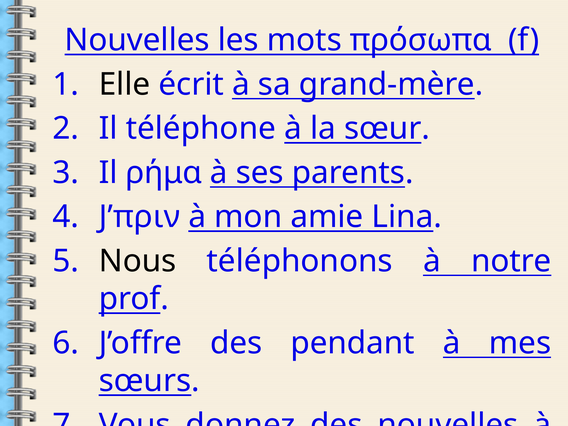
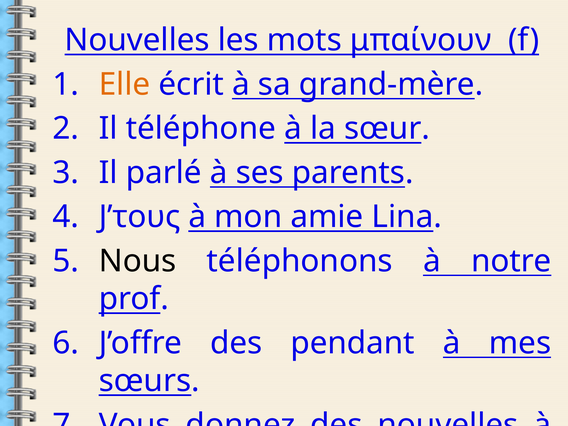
πρόσωπα: πρόσωπα -> μπαίνουν (421, 40)
Elle colour: black -> orange (125, 84)
ρήμα: ρήμα -> parlé (164, 173)
J’πριν: J’πριν -> J’τους (140, 217)
